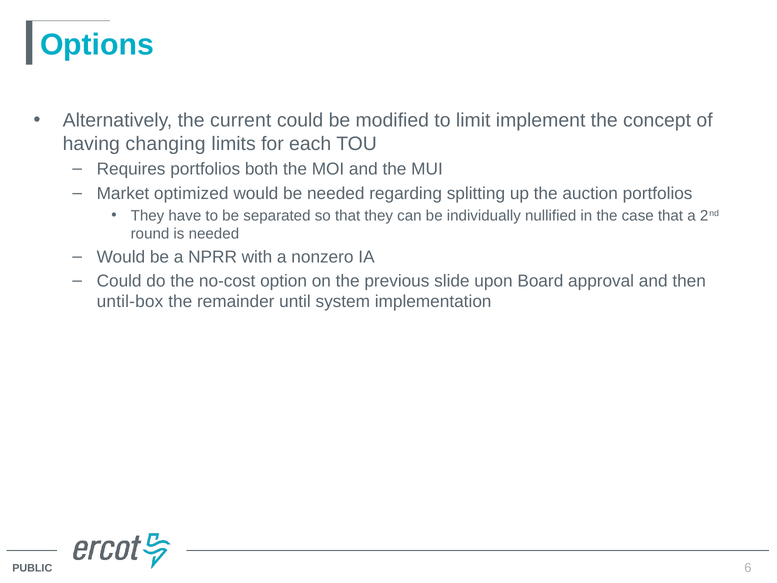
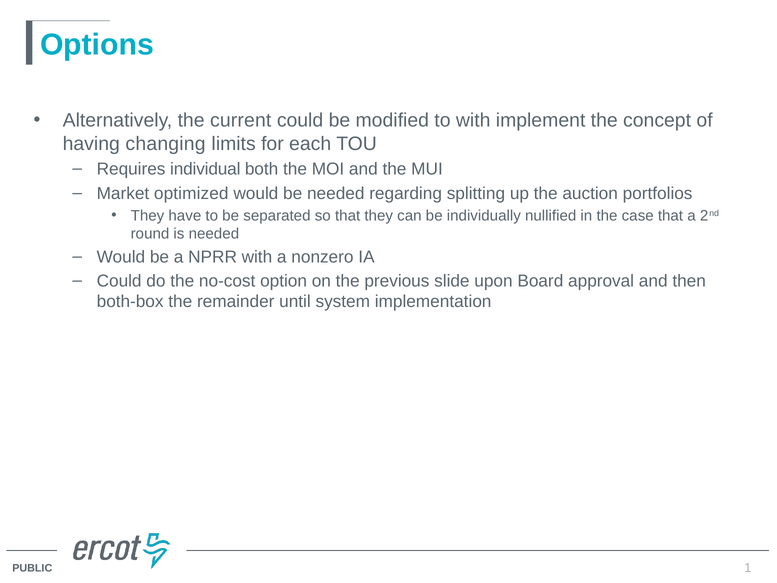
to limit: limit -> with (473, 120)
Requires portfolios: portfolios -> individual (205, 169)
until-box: until-box -> both-box (130, 302)
6: 6 -> 1 (748, 568)
